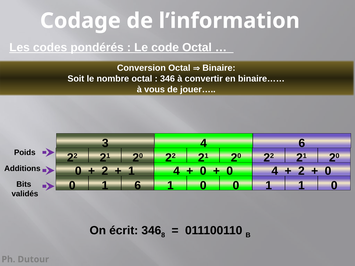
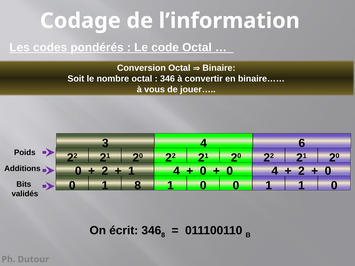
1 6: 6 -> 8 (138, 186)
